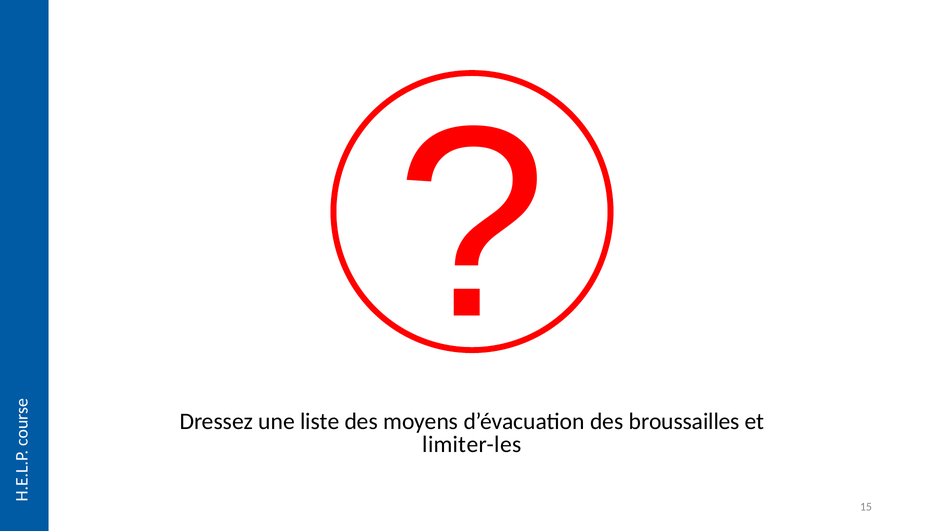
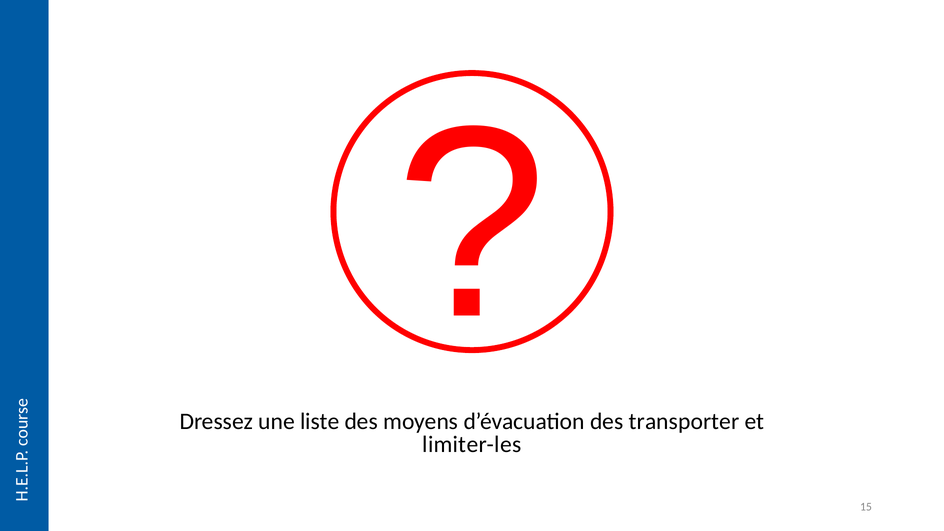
broussailles: broussailles -> transporter (684, 421)
